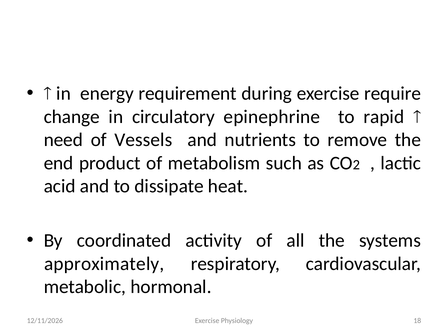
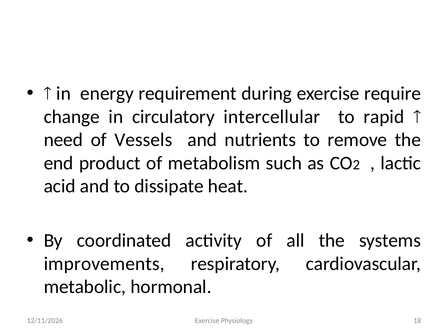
epinephrine: epinephrine -> intercellular (272, 117)
approximately: approximately -> improvements (104, 264)
